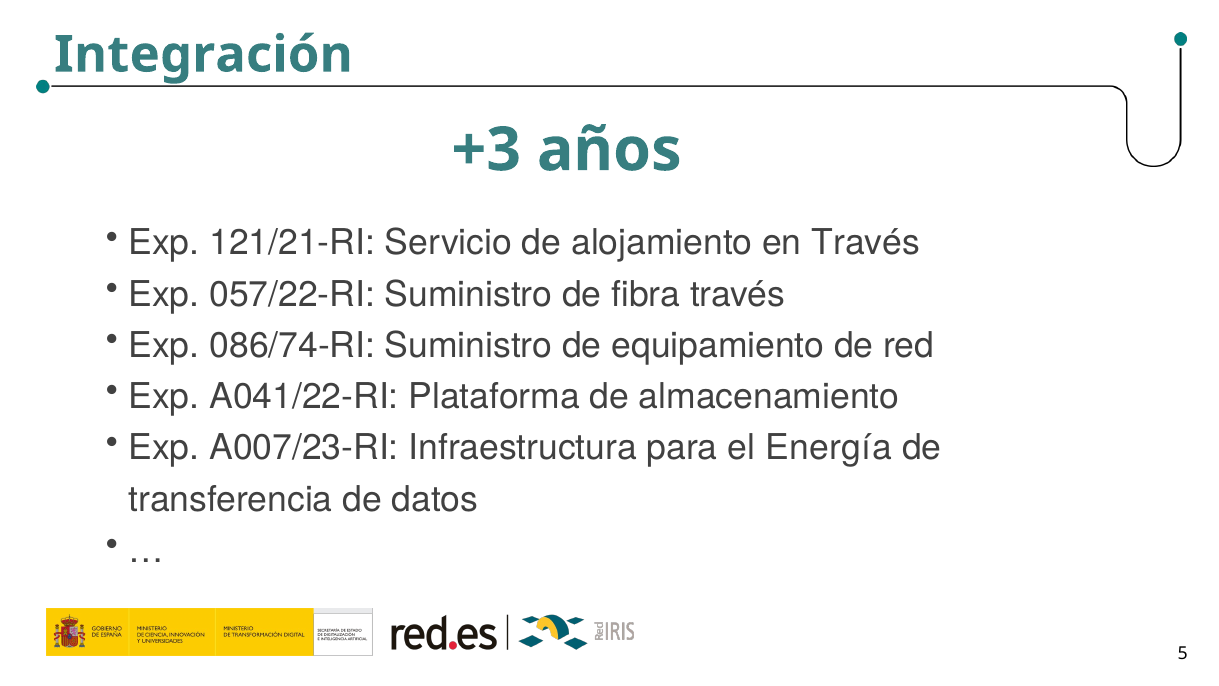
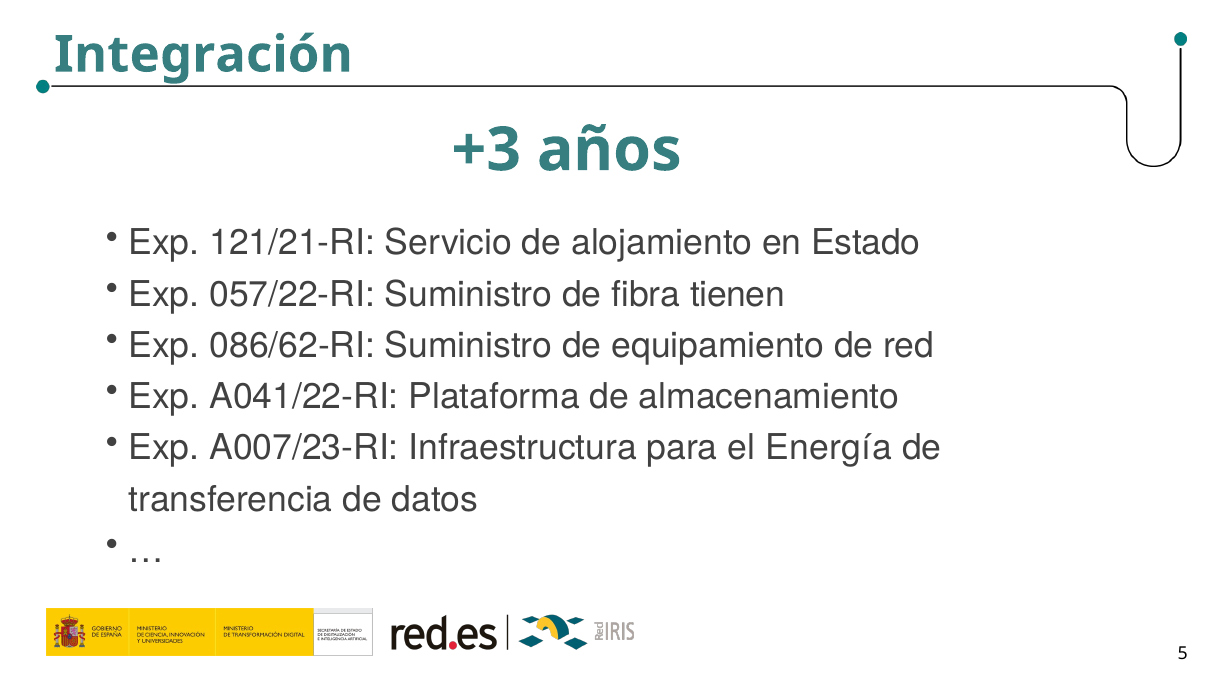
en Través: Través -> Estado (866, 243)
fibra través: través -> tienen (738, 294)
086/74-RI: 086/74-RI -> 086/62-RI (292, 346)
